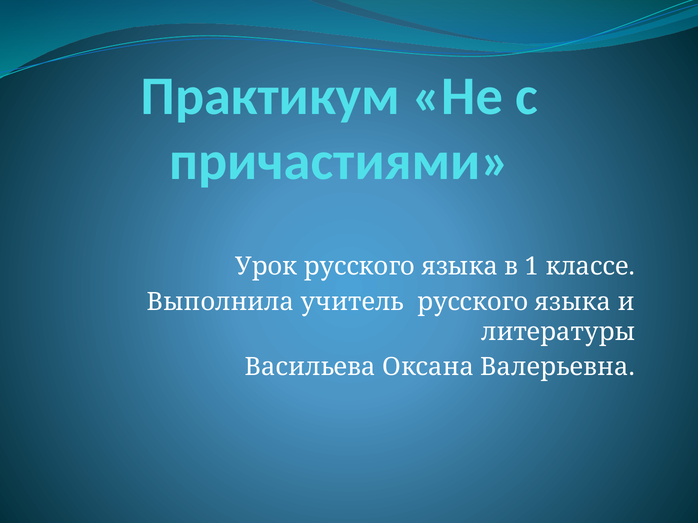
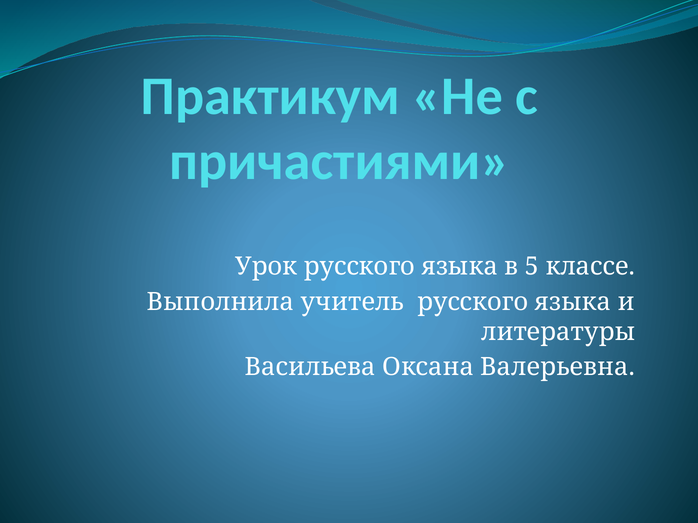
1: 1 -> 5 (532, 267)
